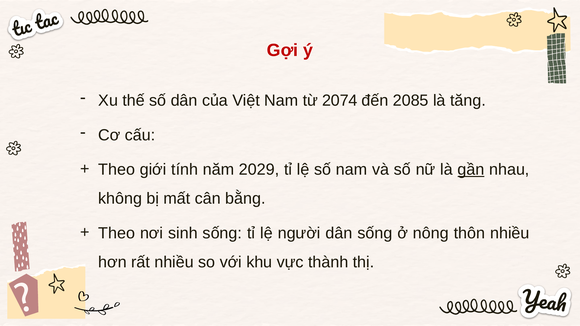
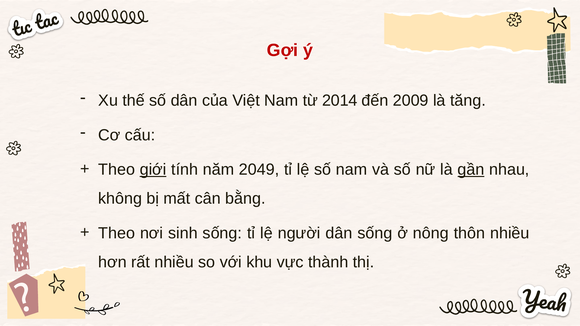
2074: 2074 -> 2014 (340, 101)
2085: 2085 -> 2009 (411, 101)
giới underline: none -> present (153, 170)
2029: 2029 -> 2049 (259, 170)
